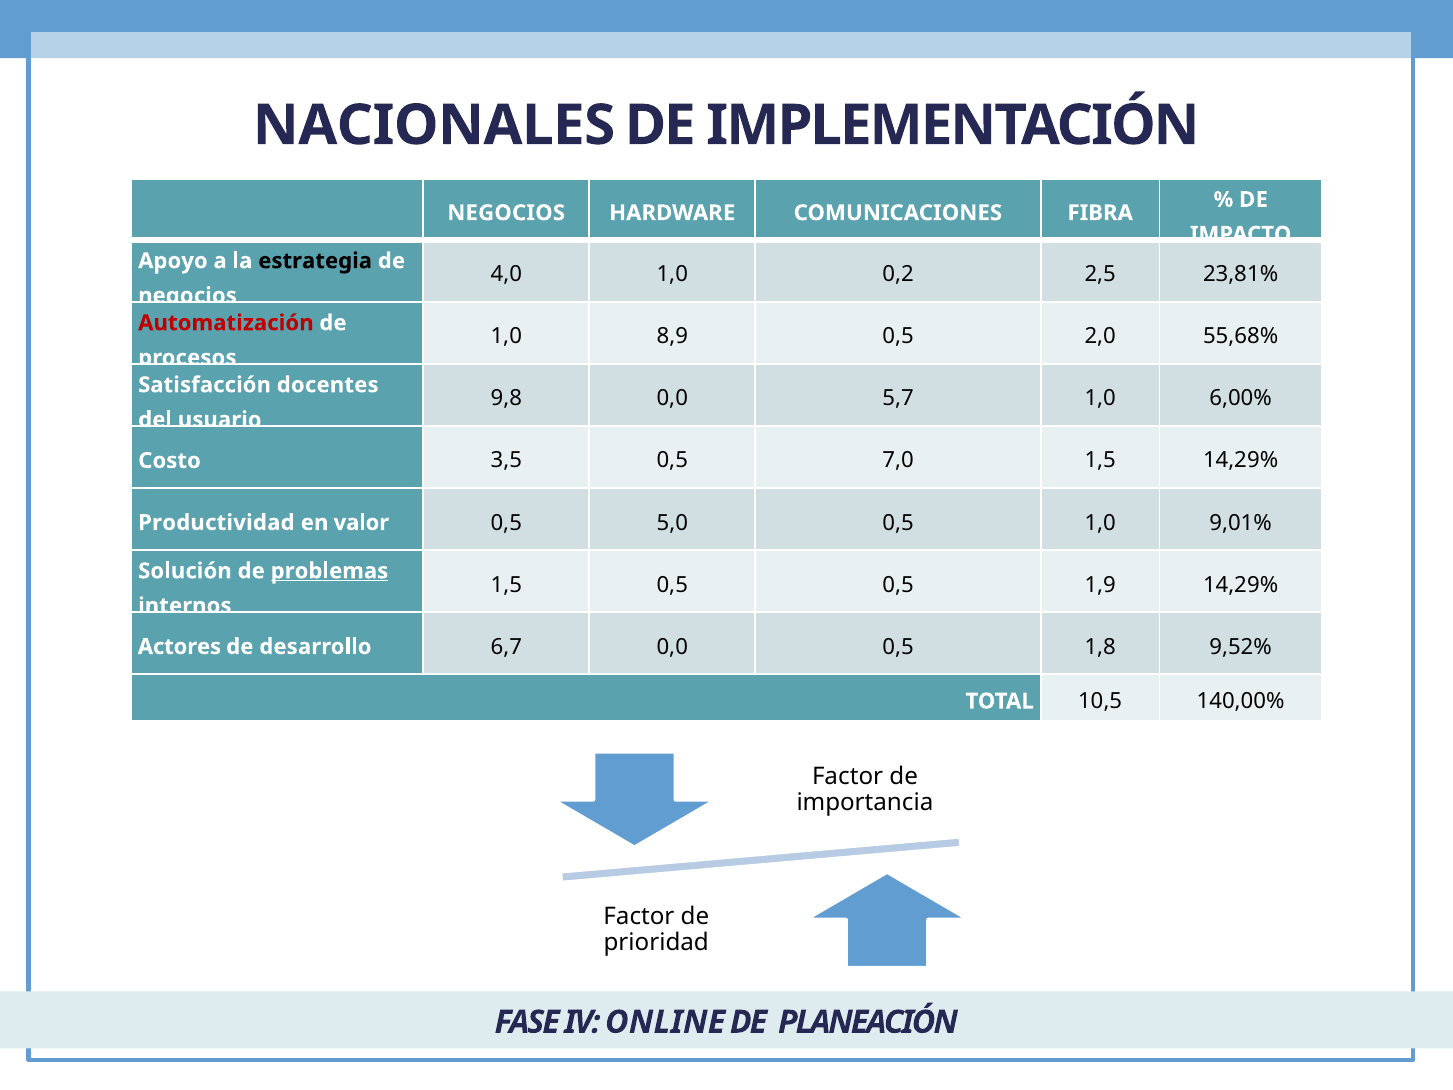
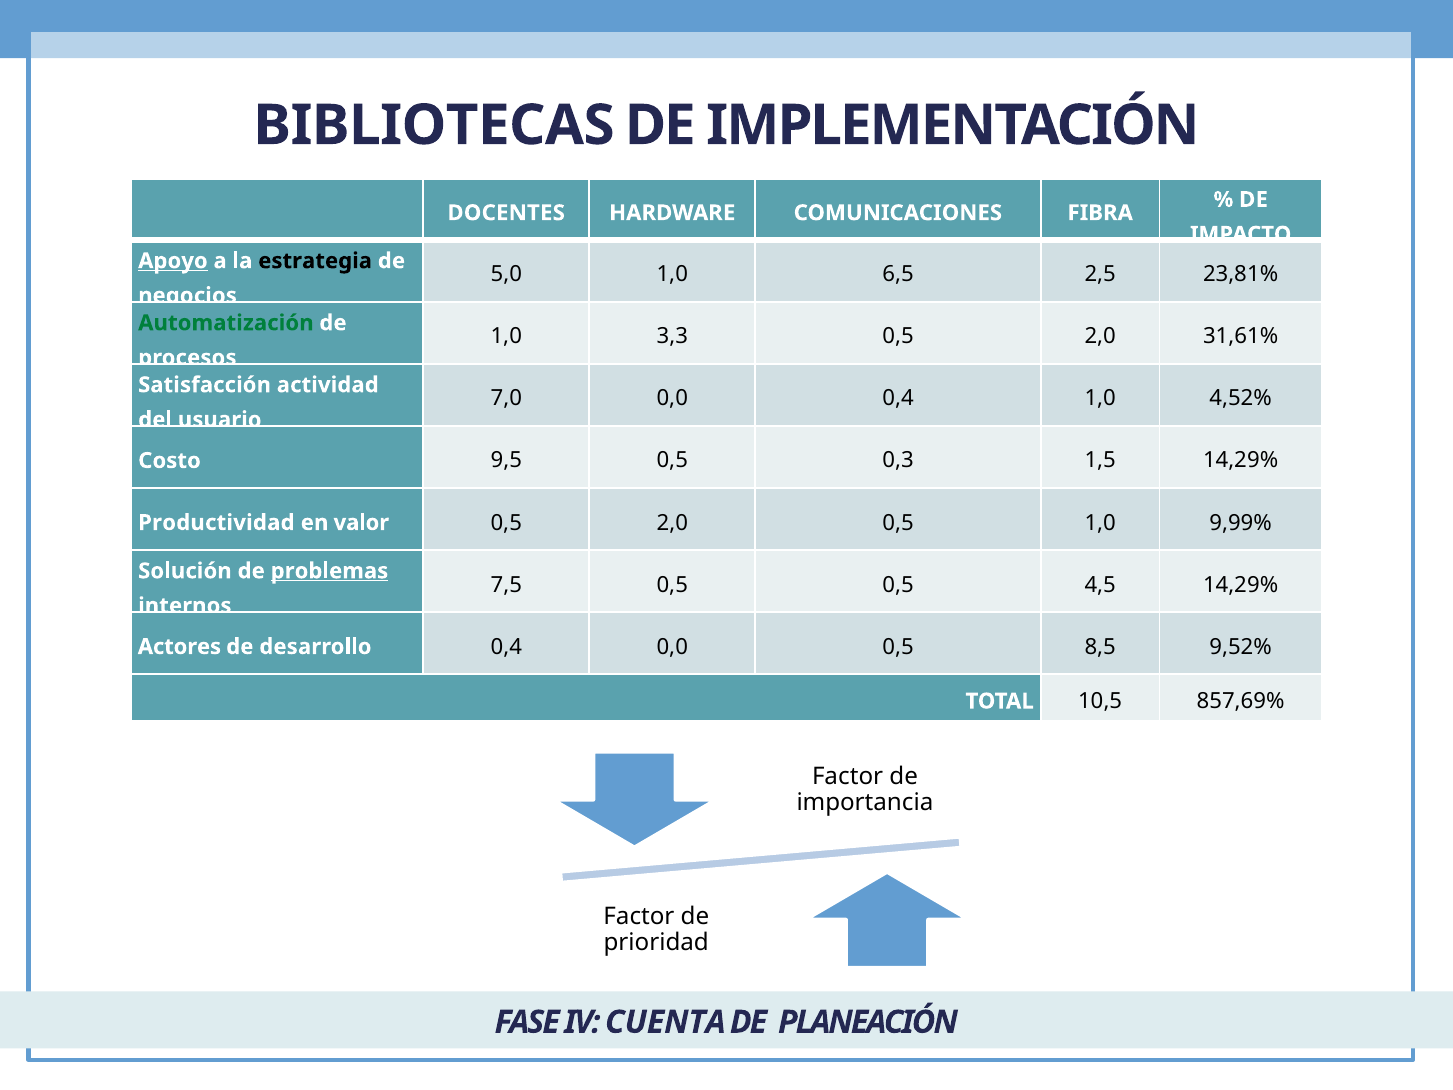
NACIONALES: NACIONALES -> BIBLIOTECAS (434, 125)
NEGOCIOS: NEGOCIOS -> DOCENTES (506, 213)
Apoyo underline: none -> present (173, 261)
4,0: 4,0 -> 5,0 (506, 275)
0,2: 0,2 -> 6,5 (898, 275)
Automatización colour: red -> green (226, 323)
8,9: 8,9 -> 3,3 (672, 337)
55,68%: 55,68% -> 31,61% (1241, 337)
docentes: docentes -> actividad (328, 385)
9,8: 9,8 -> 7,0 (506, 399)
0,0 5,7: 5,7 -> 0,4 (898, 399)
6,00%: 6,00% -> 4,52% (1241, 399)
3,5: 3,5 -> 9,5 (506, 461)
7,0: 7,0 -> 0,3 (898, 461)
5,0: 5,0 -> 2,0 (672, 523)
9,01%: 9,01% -> 9,99% (1241, 523)
1,5: 1,5 -> 7,5 (506, 585)
1,9: 1,9 -> 4,5 (1100, 585)
desarrollo 6,7: 6,7 -> 0,4 (506, 647)
1,8: 1,8 -> 8,5 (1100, 647)
140,00%: 140,00% -> 857,69% (1241, 701)
ONLINE: ONLINE -> CUENTA (665, 1022)
